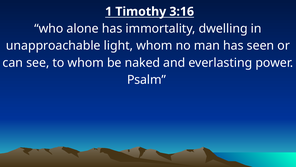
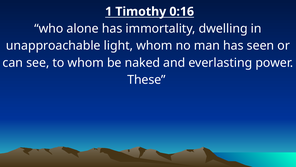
3:16: 3:16 -> 0:16 (182, 12)
Psalm: Psalm -> These (146, 80)
